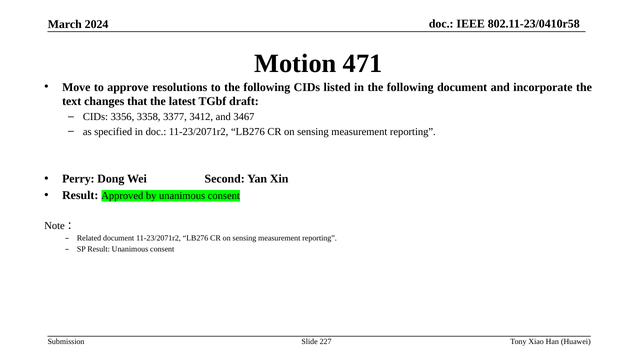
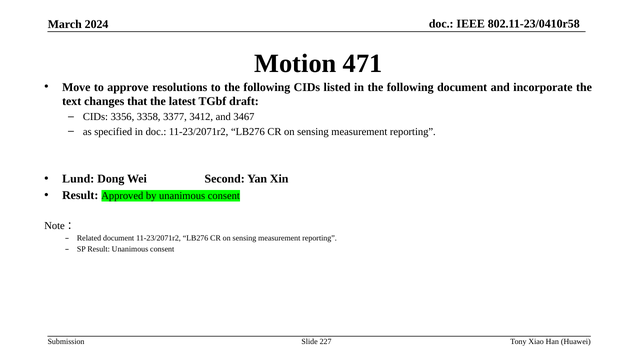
Perry: Perry -> Lund (78, 179)
